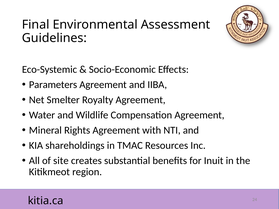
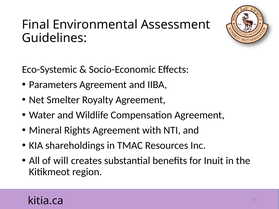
site: site -> will (61, 161)
